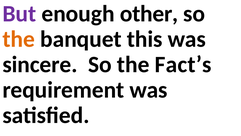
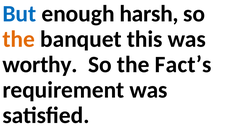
But colour: purple -> blue (19, 14)
other: other -> harsh (149, 14)
sincere: sincere -> worthy (40, 64)
